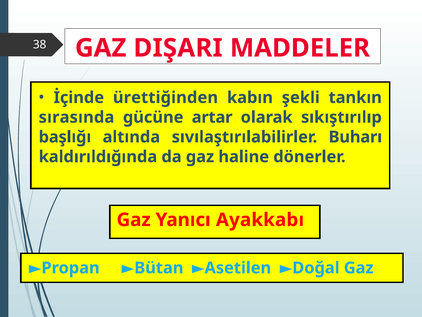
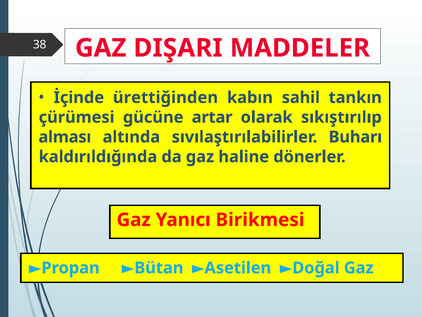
şekli: şekli -> sahil (301, 97)
sırasında: sırasında -> çürümesi (77, 117)
başlığı: başlığı -> alması (65, 137)
Ayakkabı: Ayakkabı -> Birikmesi (260, 220)
